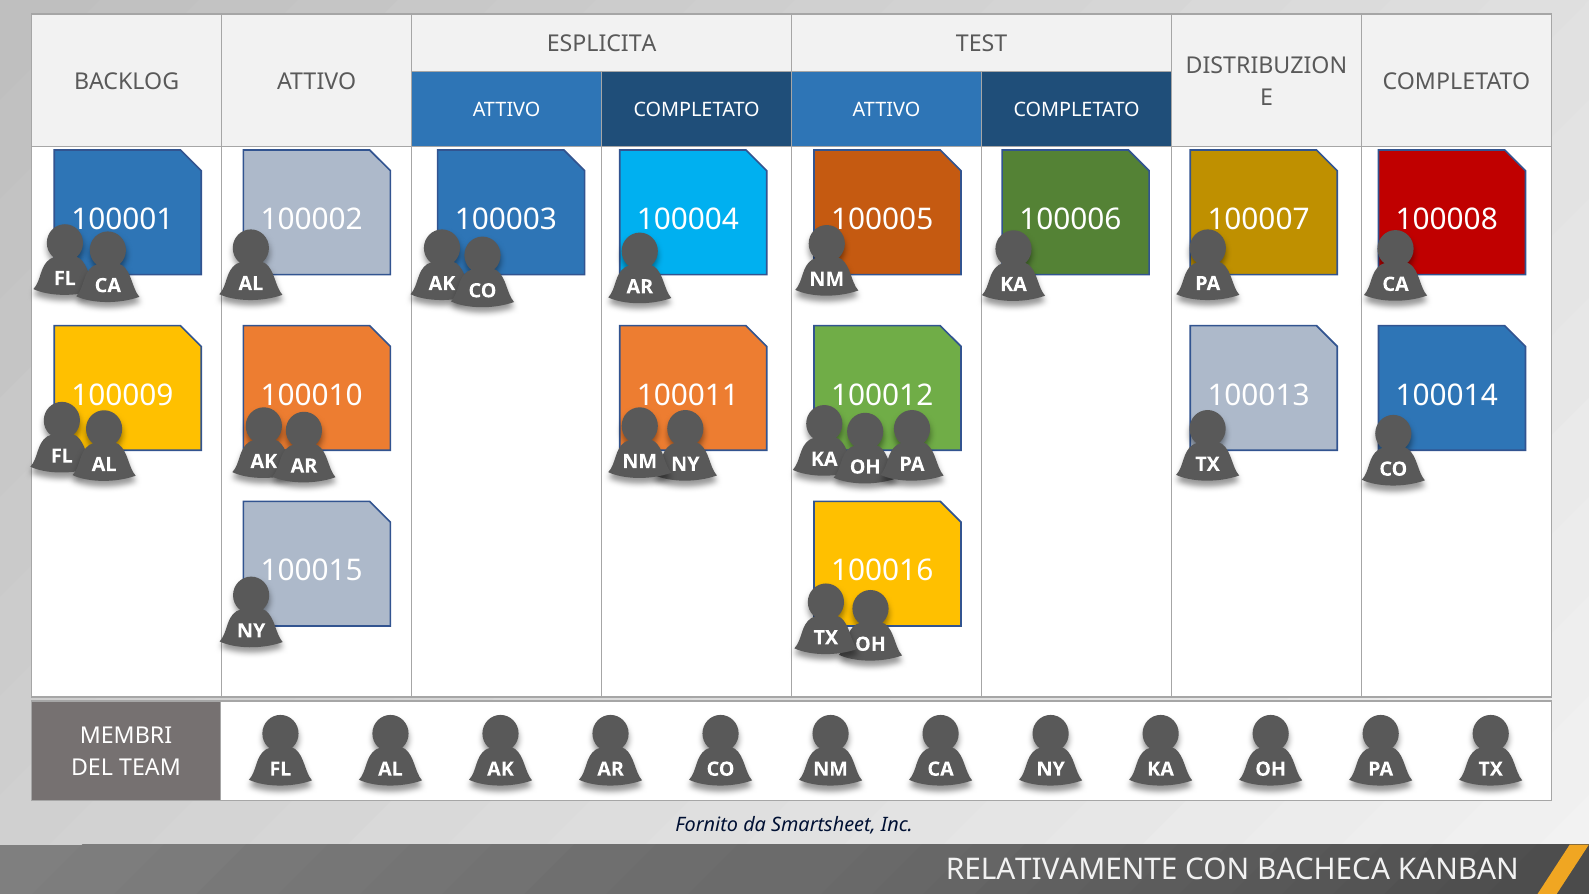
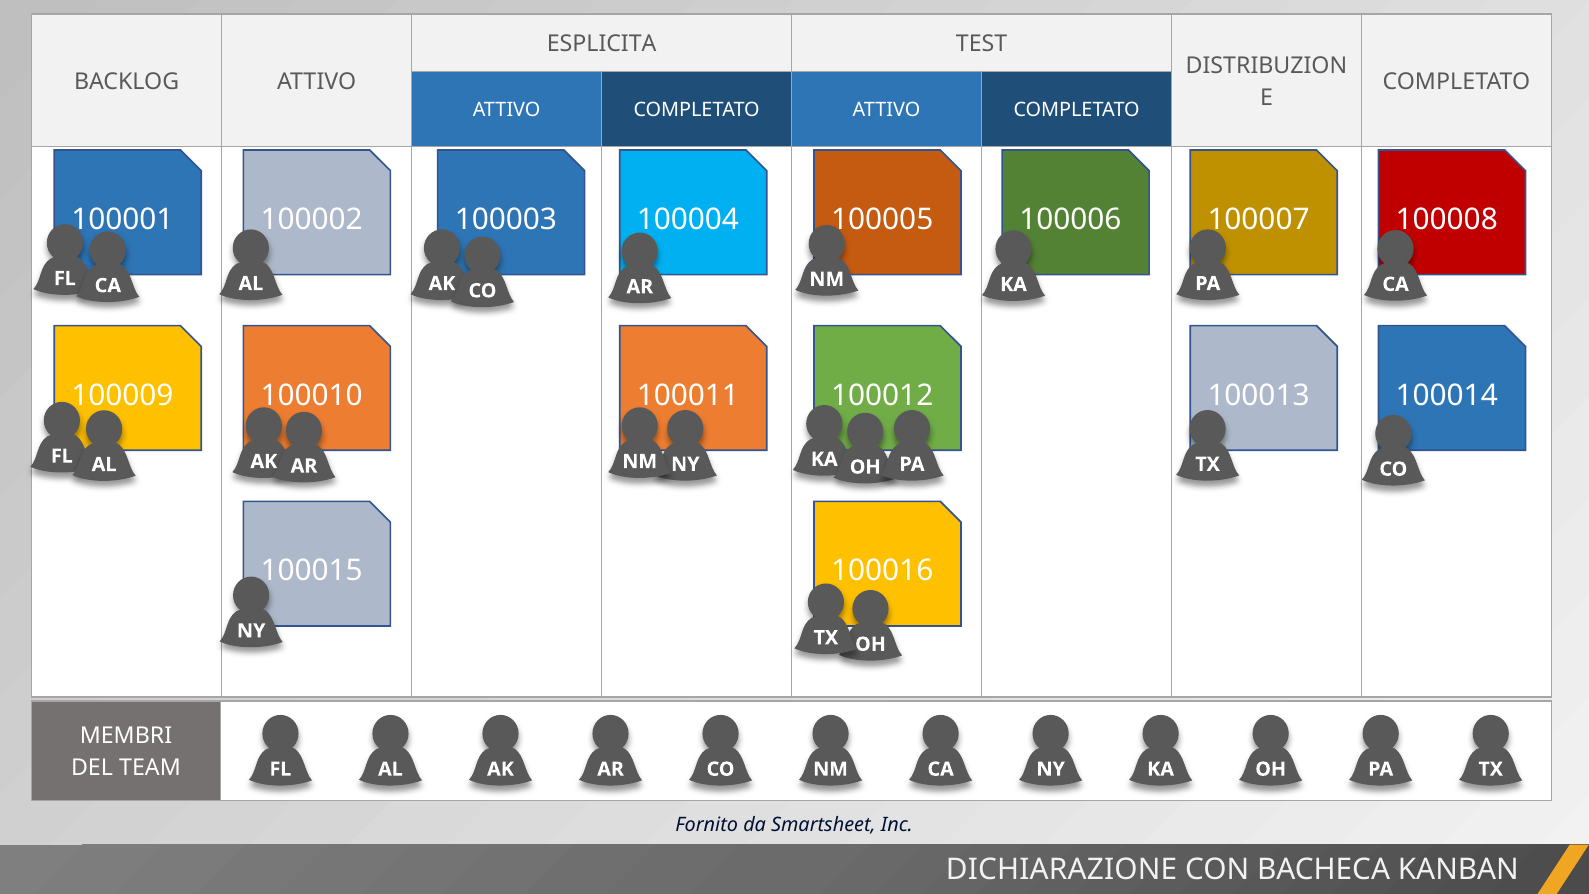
RELATIVAMENTE: RELATIVAMENTE -> DICHIARAZIONE (1062, 870)
